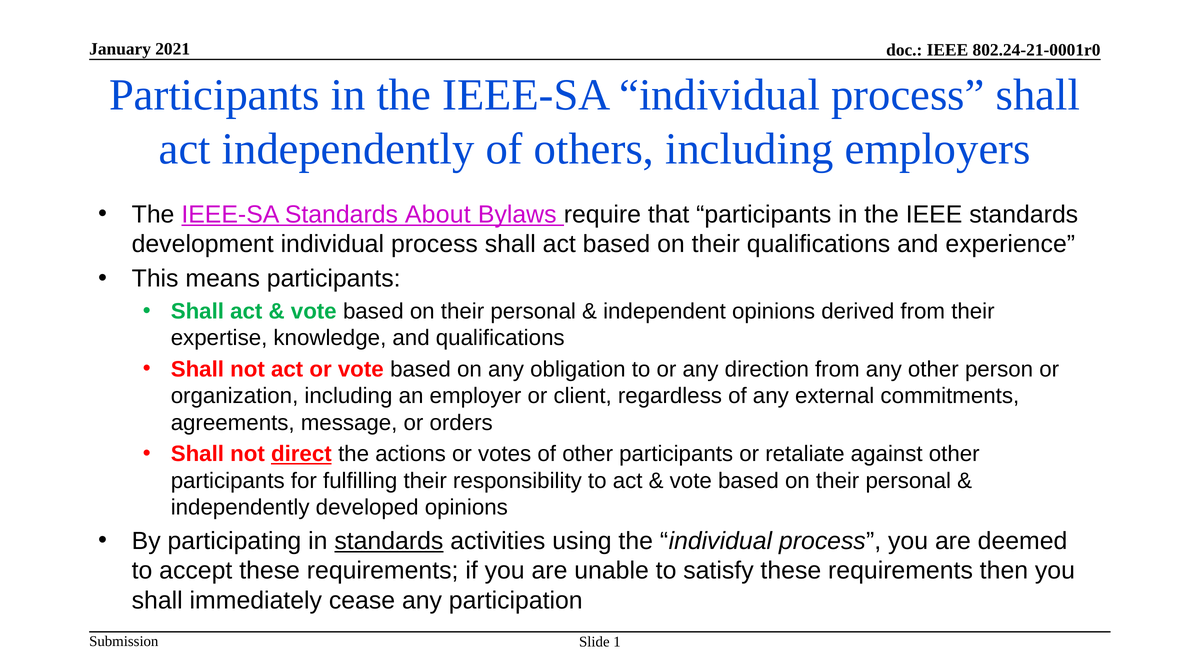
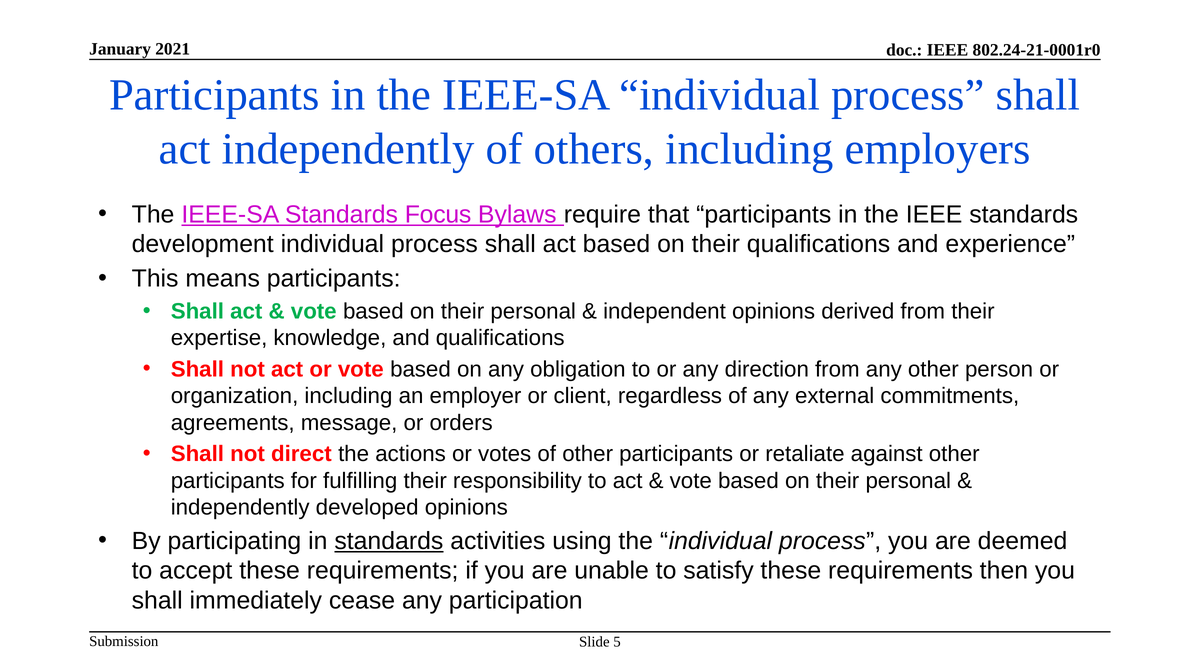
About: About -> Focus (438, 214)
direct underline: present -> none (301, 454)
1: 1 -> 5 (617, 642)
